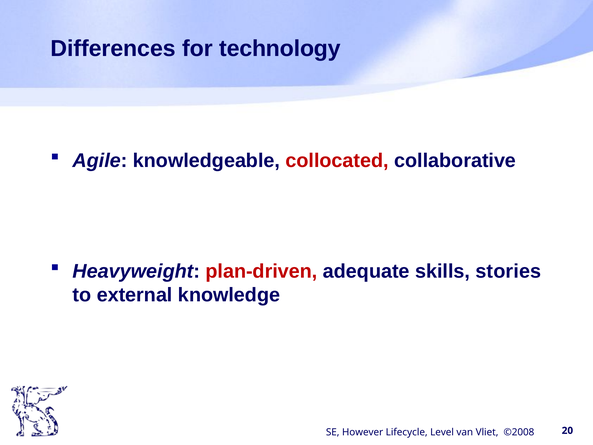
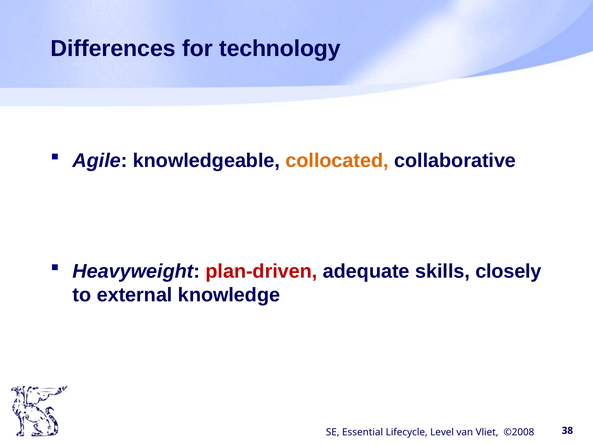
collocated colour: red -> orange (337, 161)
stories: stories -> closely (509, 271)
However: However -> Essential (363, 432)
20: 20 -> 38 (567, 430)
